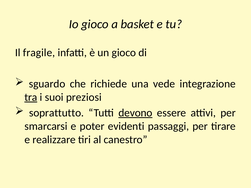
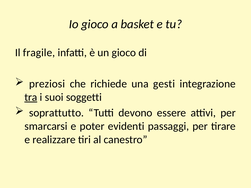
sguardo: sguardo -> preziosi (47, 84)
vede: vede -> gesti (164, 84)
preziosi: preziosi -> soggetti (84, 97)
devono underline: present -> none (135, 113)
